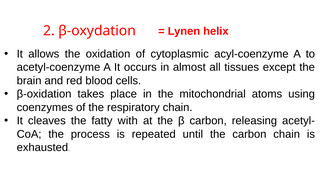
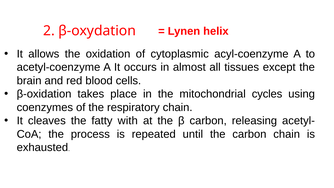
atoms: atoms -> cycles (267, 94)
